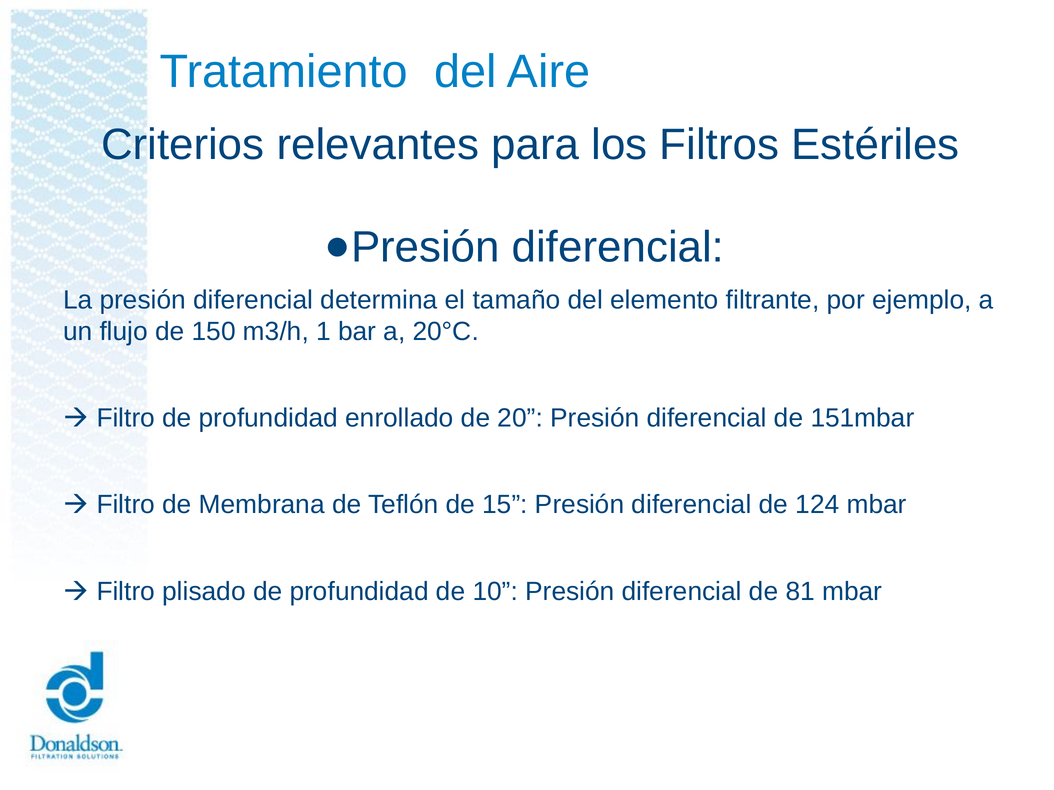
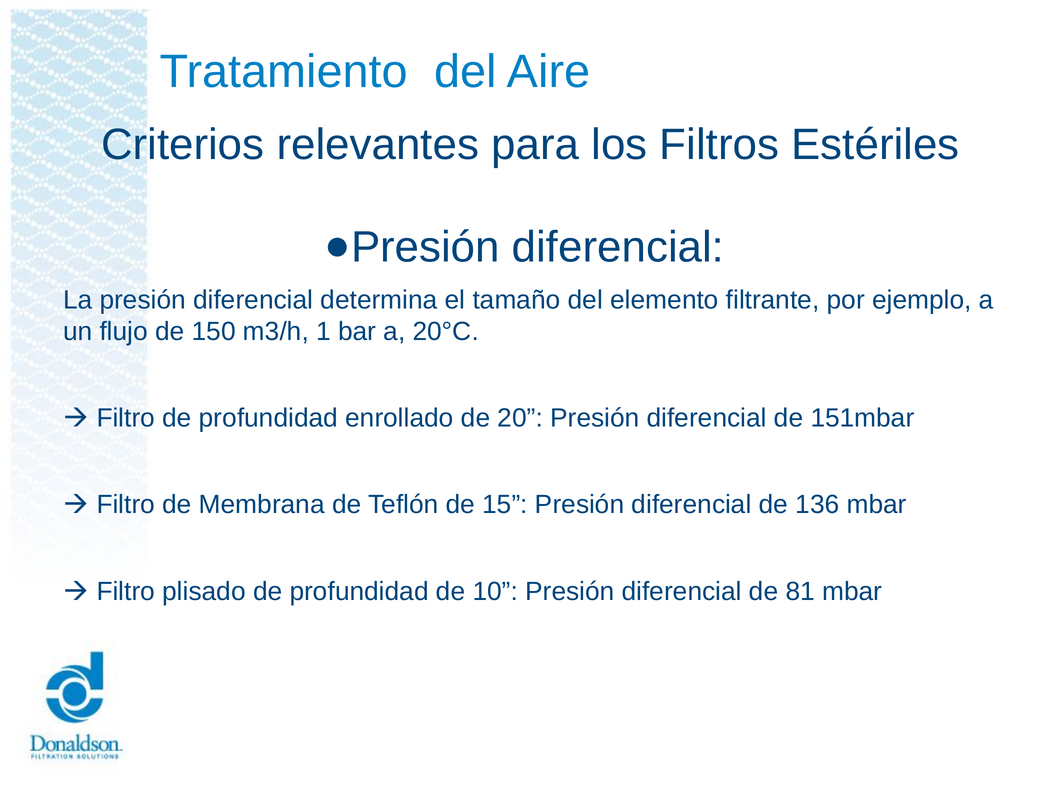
124: 124 -> 136 (817, 505)
